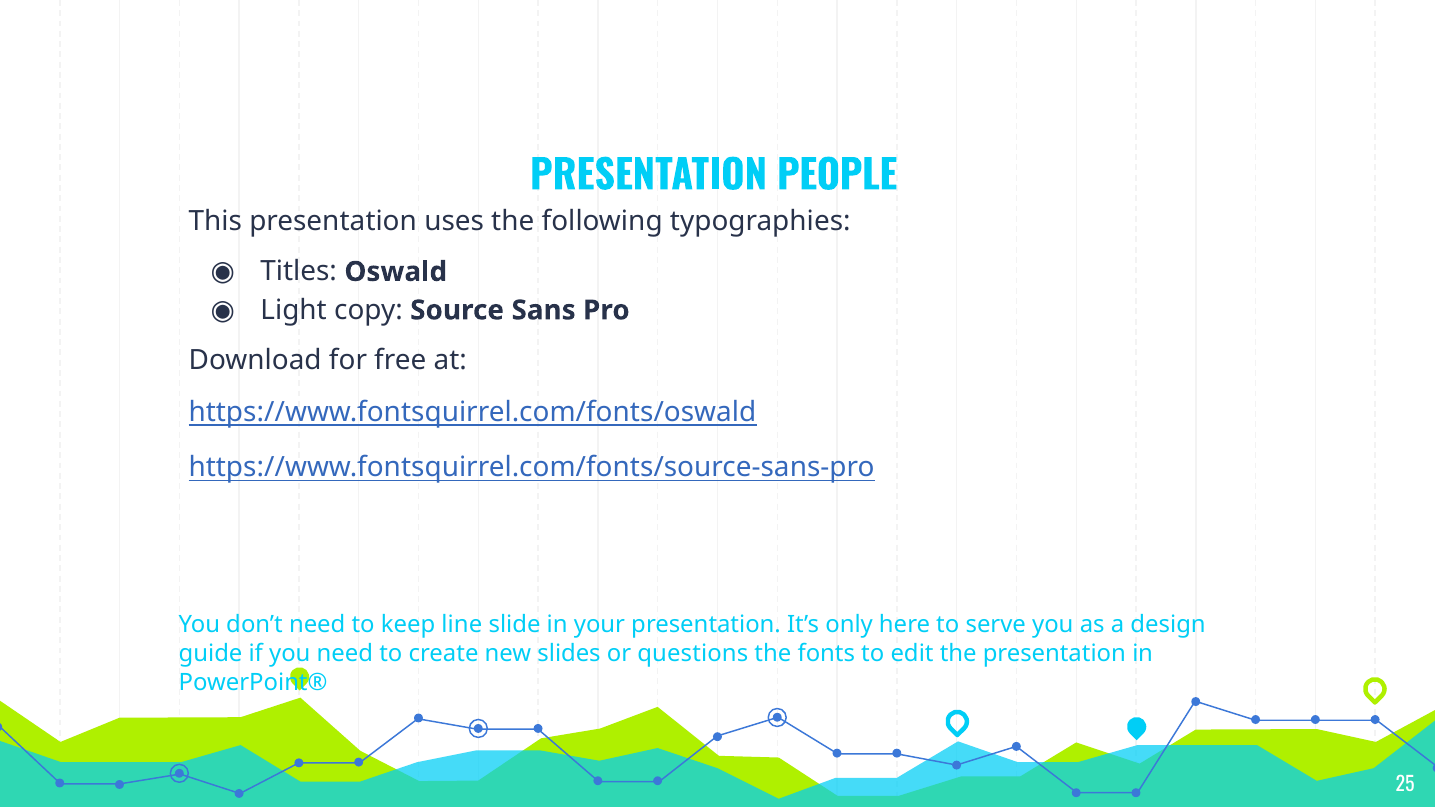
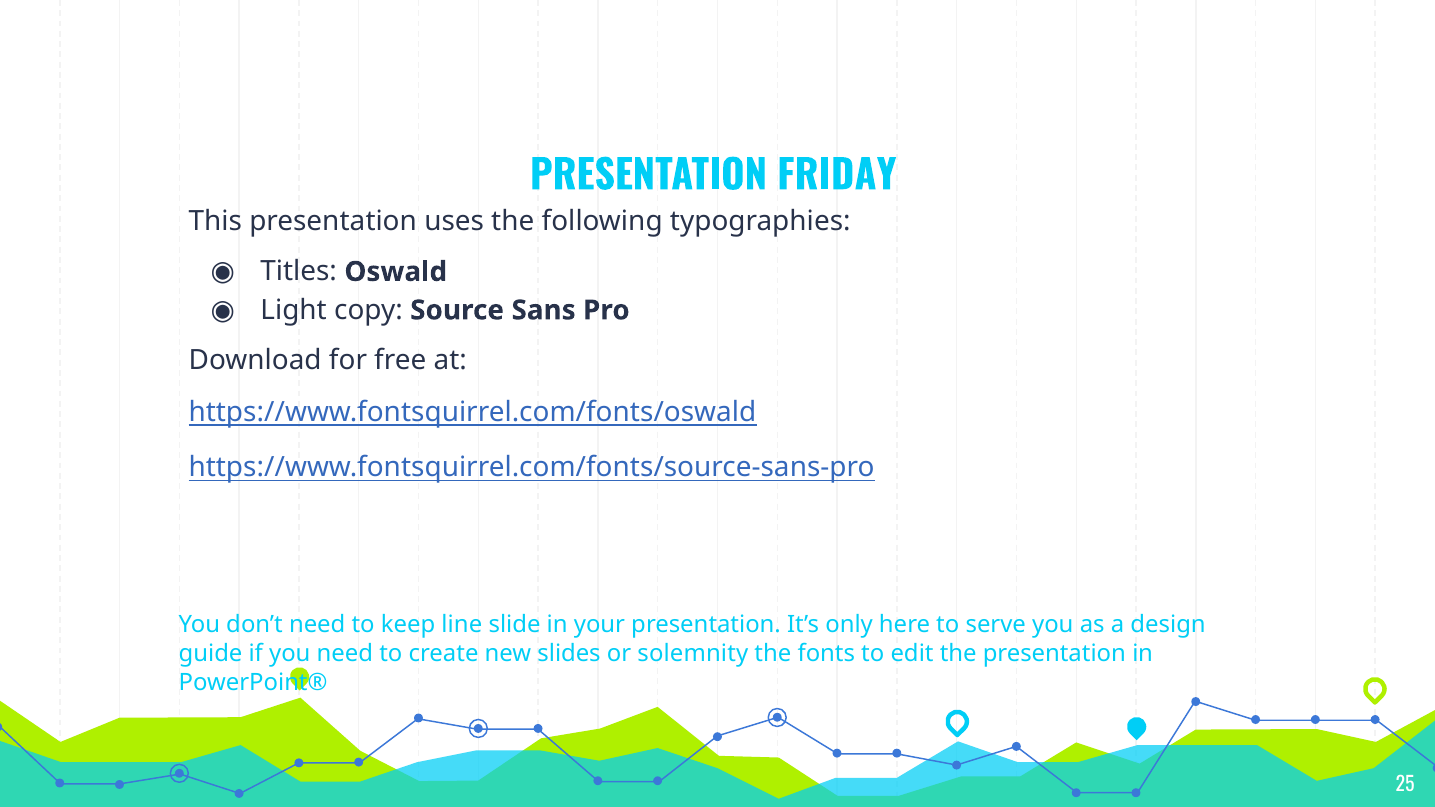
PEOPLE: PEOPLE -> FRIDAY (837, 176)
questions: questions -> solemnity (693, 654)
